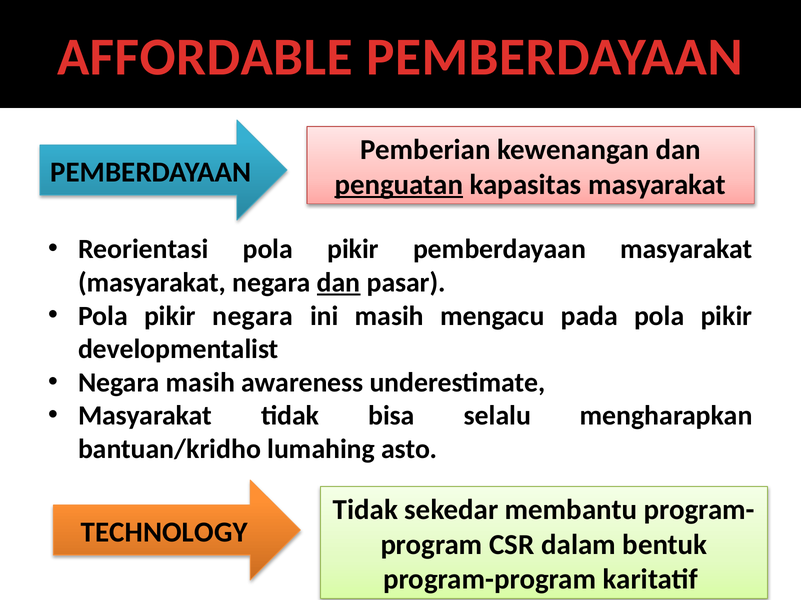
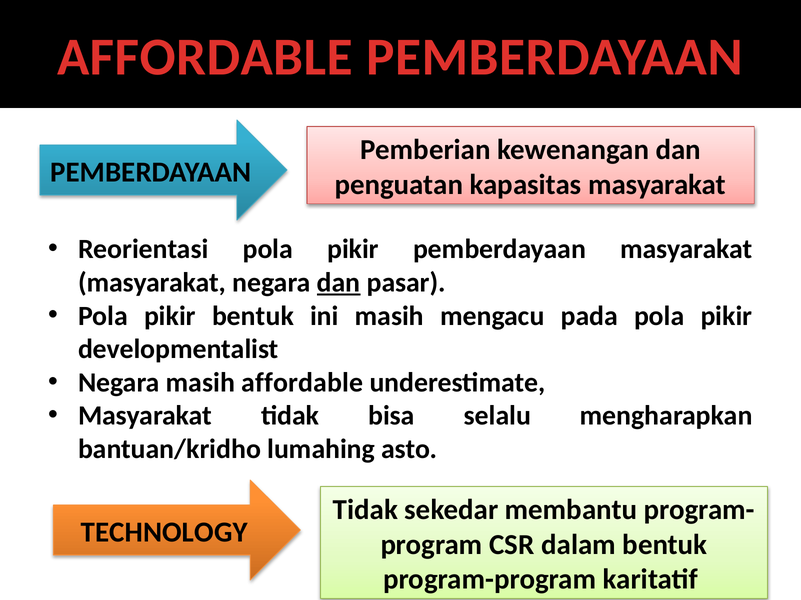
penguatan underline: present -> none (399, 185)
pikir negara: negara -> bentuk (253, 316)
masih awareness: awareness -> affordable (302, 383)
